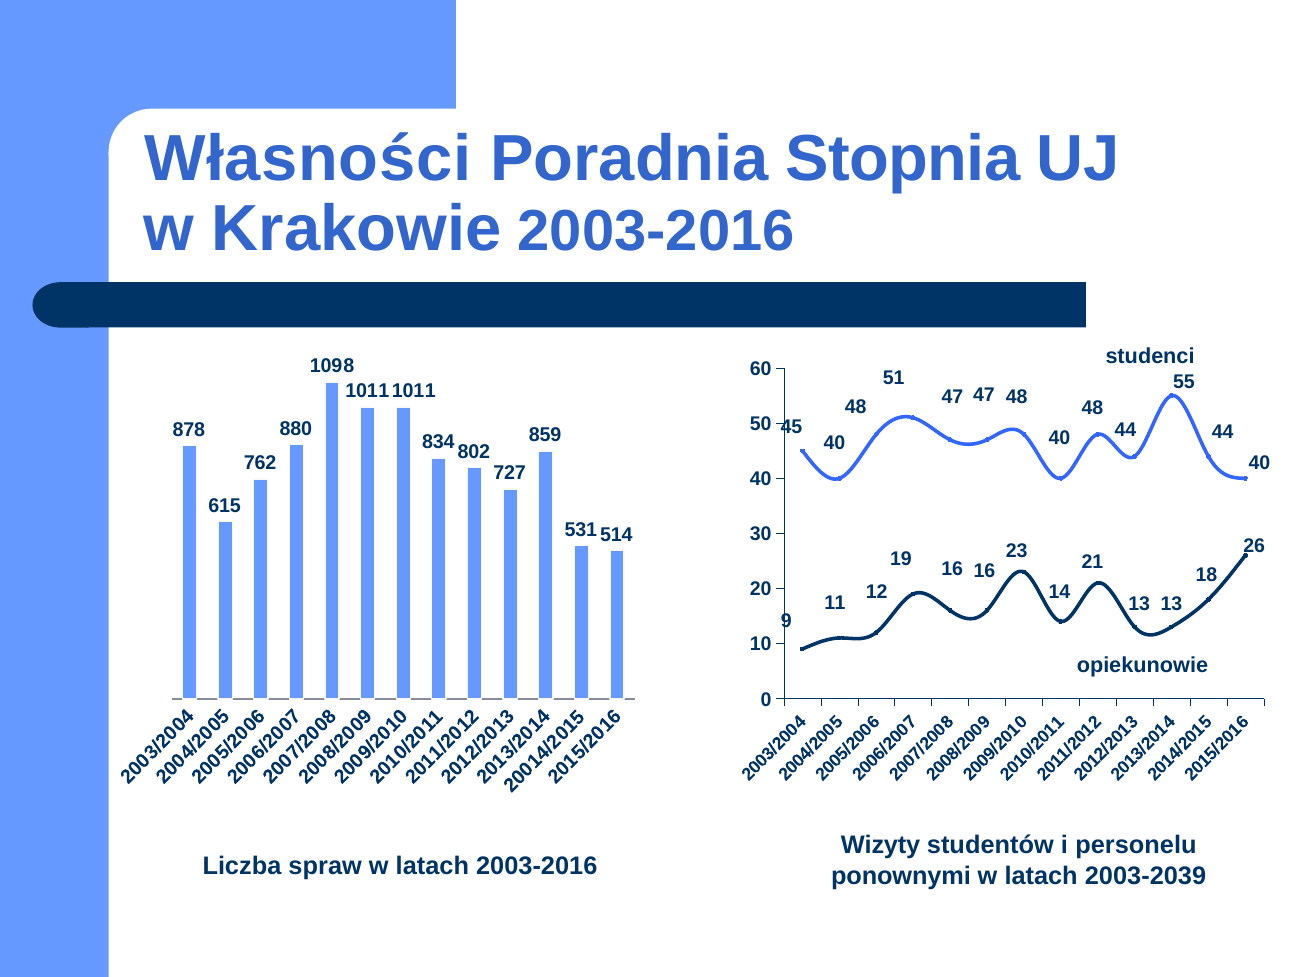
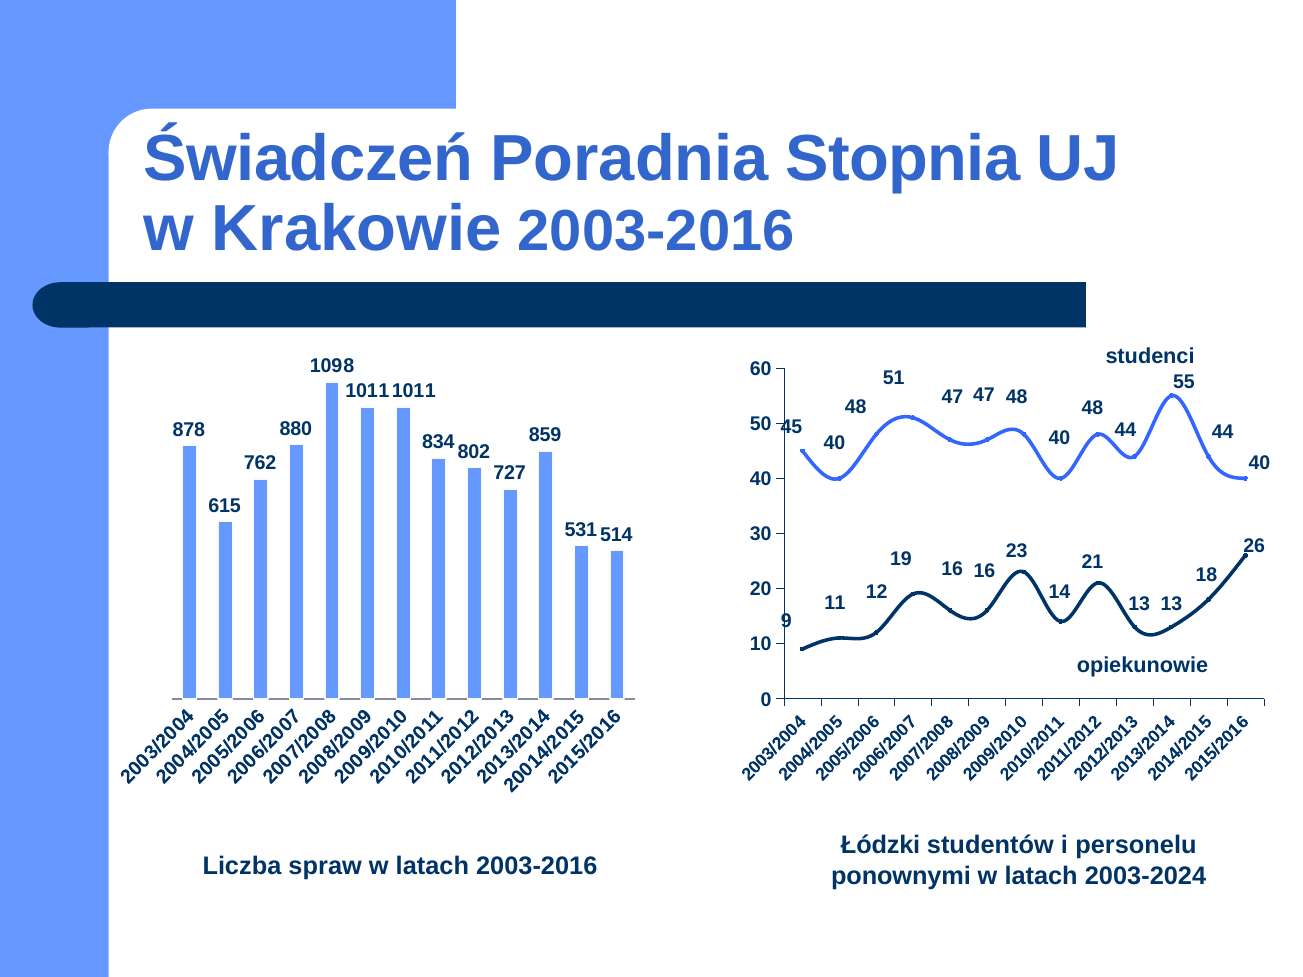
Własności: Własności -> Świadczeń (308, 159)
Wizyty: Wizyty -> Łódzki (881, 846)
2003-2039: 2003-2039 -> 2003-2024 (1146, 876)
